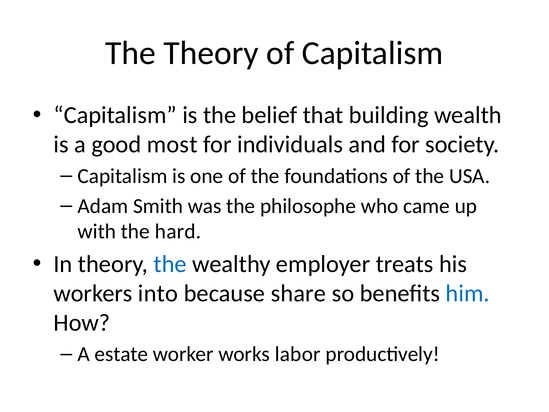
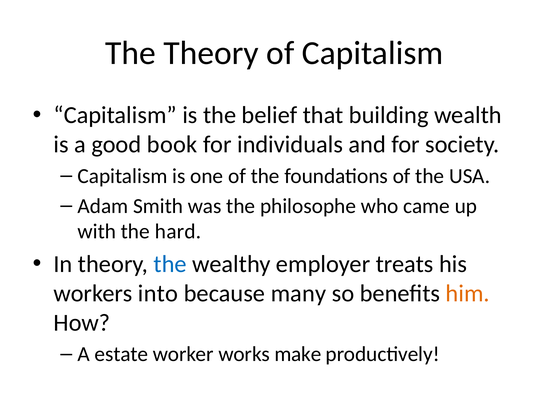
most: most -> book (172, 144)
share: share -> many (298, 293)
him colour: blue -> orange (468, 293)
labor: labor -> make (298, 354)
